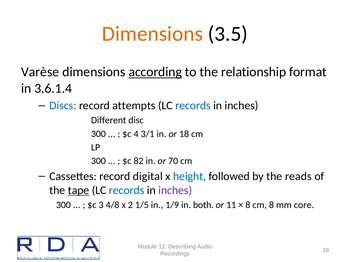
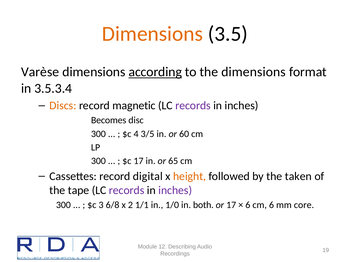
the relationship: relationship -> dimensions (254, 72)
3.6.1.4: 3.6.1.4 -> 3.5.3.4 (53, 88)
Discs colour: blue -> orange (63, 106)
attempts: attempts -> magnetic (134, 106)
records colour: blue -> purple (193, 106)
Different: Different -> Becomes (109, 120)
3/1: 3/1 -> 3/5 (148, 134)
18: 18 -> 60 (184, 134)
$c 82: 82 -> 17 (139, 161)
70: 70 -> 65 (173, 161)
height colour: blue -> orange (190, 177)
reads: reads -> taken (298, 177)
tape underline: present -> none (79, 191)
records colour: blue -> purple (127, 191)
4/8: 4/8 -> 6/8 (113, 205)
1/5: 1/5 -> 1/1 (142, 205)
1/9: 1/9 -> 1/0 (172, 205)
or 11: 11 -> 17 (231, 205)
8: 8 -> 6 (248, 205)
cm 8: 8 -> 6 (271, 205)
